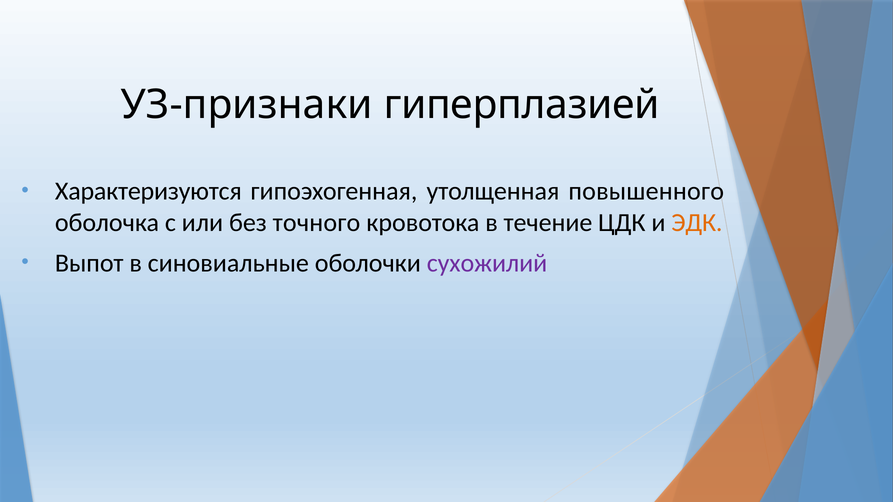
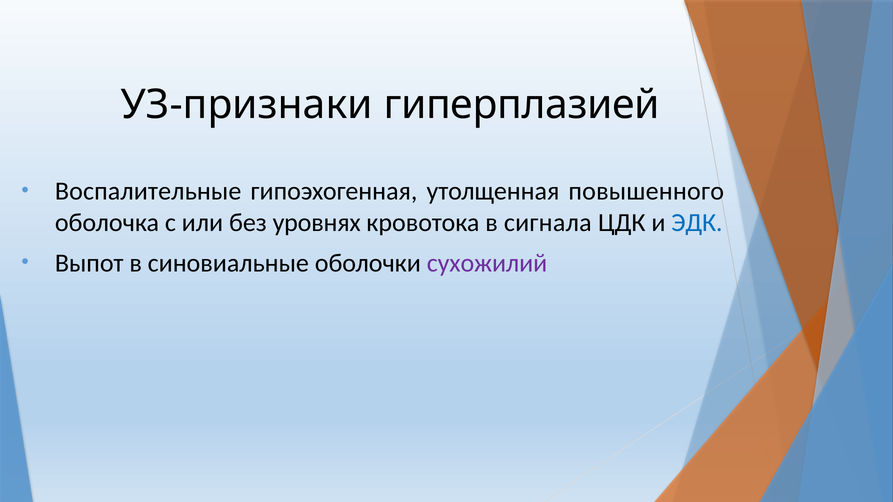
Характеризуются: Характеризуются -> Воспалительные (148, 191)
точного: точного -> уровнях (317, 223)
течение: течение -> сигнала (548, 223)
ЭДК colour: orange -> blue (697, 223)
